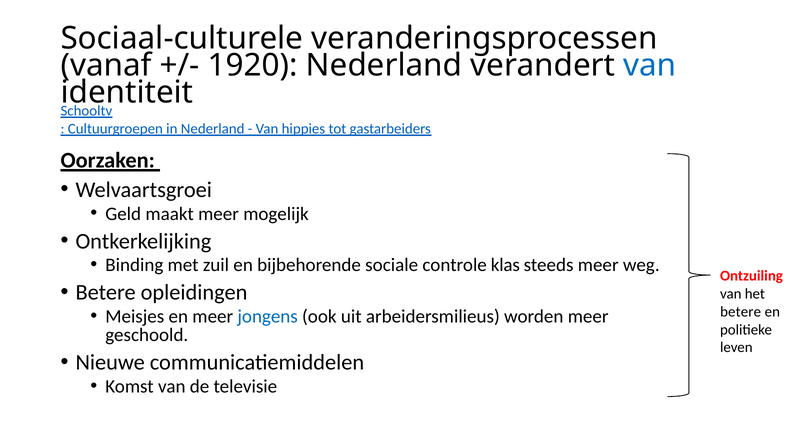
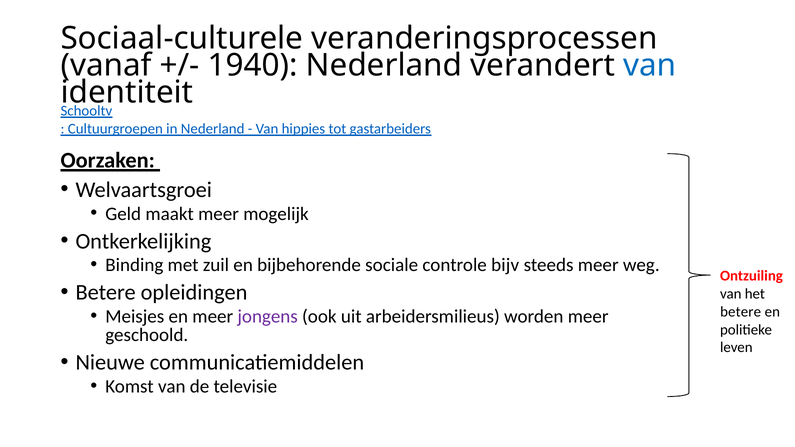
1920: 1920 -> 1940 (253, 65)
klas: klas -> bijv (505, 265)
jongens colour: blue -> purple (268, 317)
